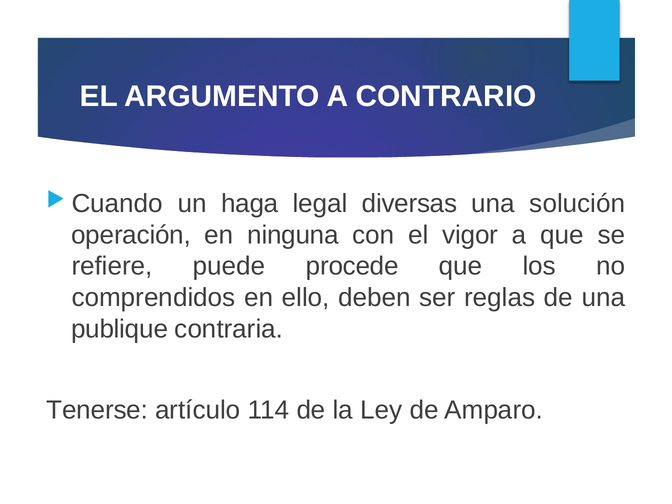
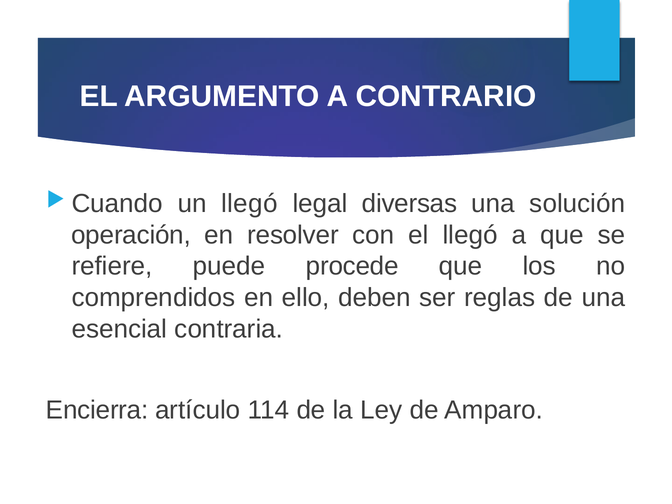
un haga: haga -> llegó (249, 204)
ninguna: ninguna -> resolver (293, 235)
el vigor: vigor -> llegó (470, 235)
publique: publique -> esencial (119, 329)
Tenerse: Tenerse -> Encierra (97, 410)
